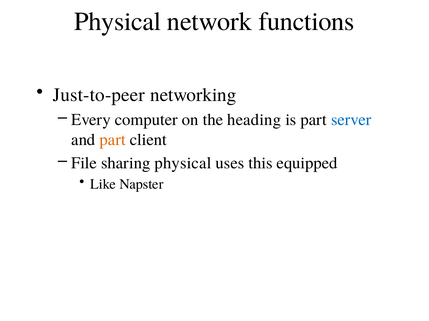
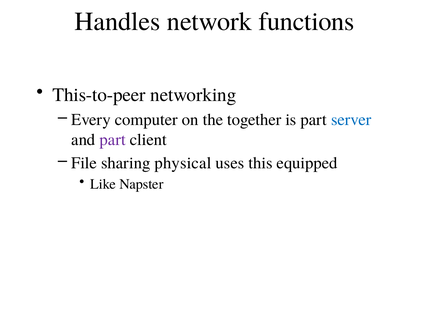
Physical: Physical -> Handles (117, 21)
Just-to-peer: Just-to-peer -> This-to-peer (99, 95)
heading: heading -> together (254, 120)
part colour: orange -> purple (113, 140)
